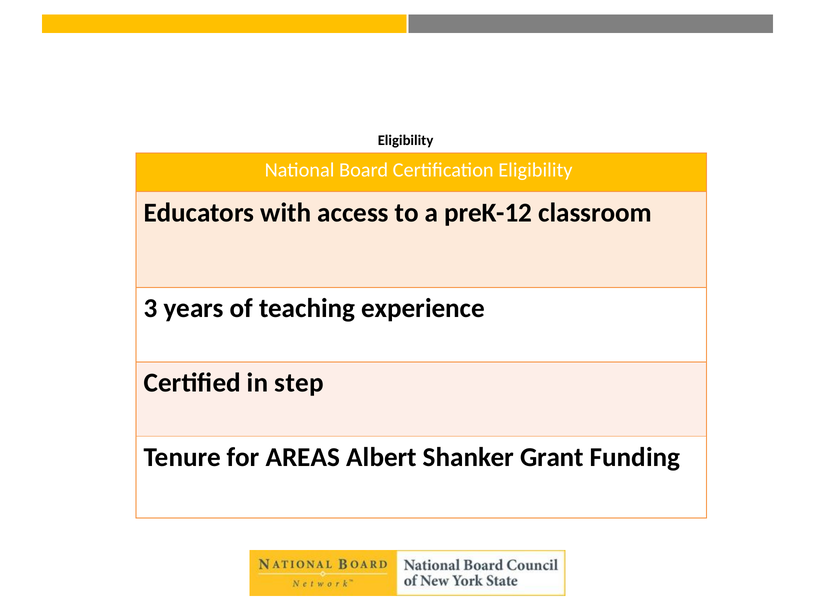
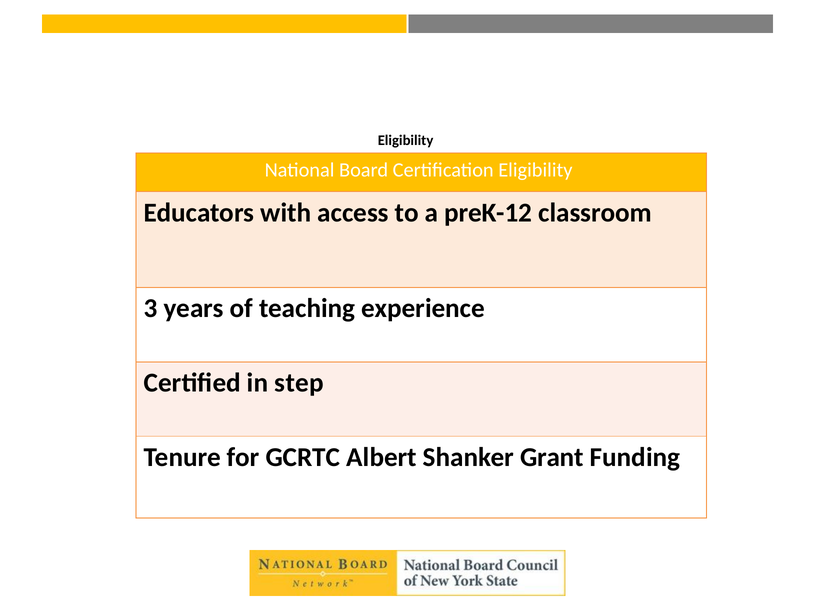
AREAS: AREAS -> GCRTC (303, 457)
